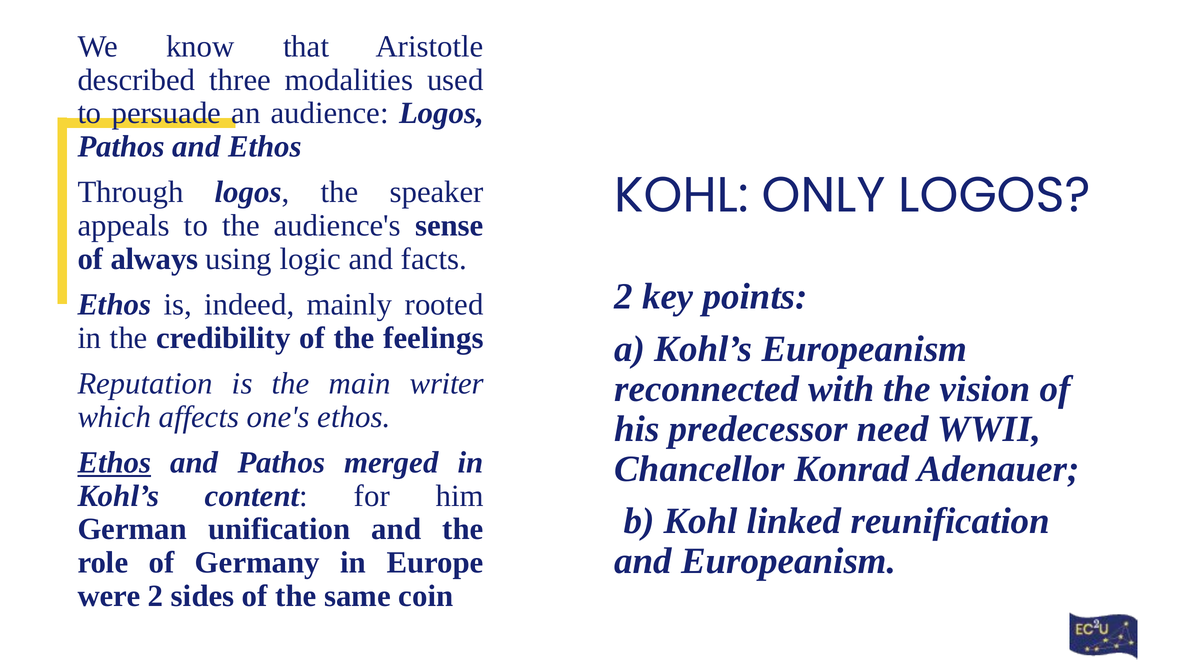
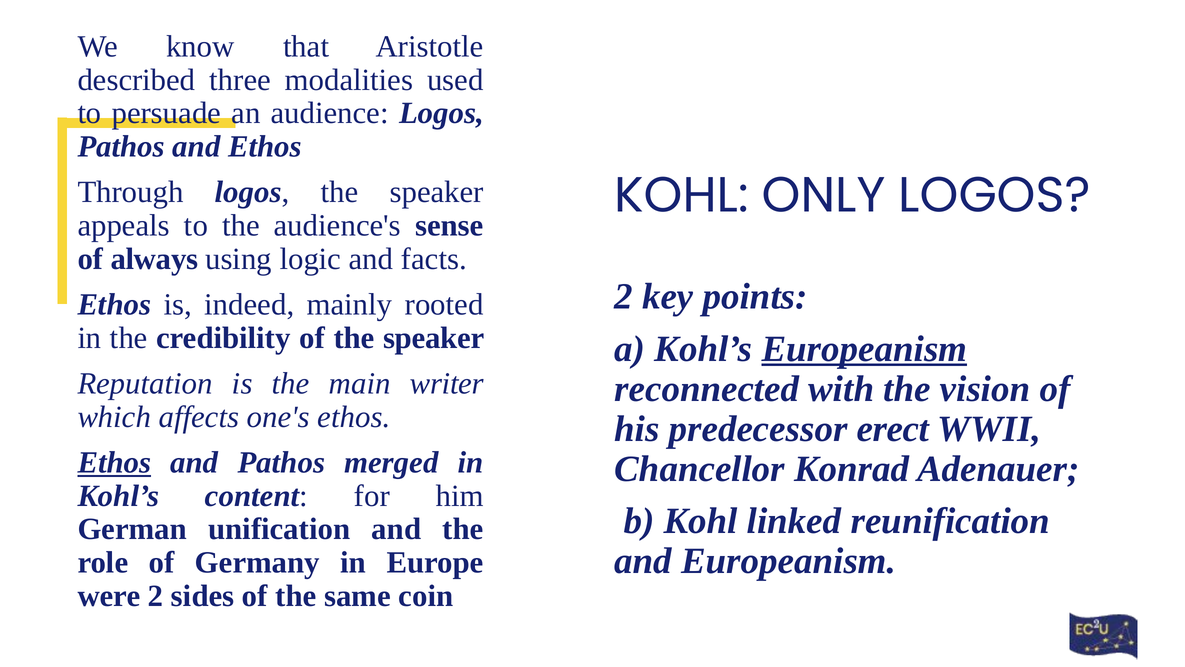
of the feelings: feelings -> speaker (434, 338)
Europeanism underline: none -> present (864, 349)
need: need -> erect (893, 429)
